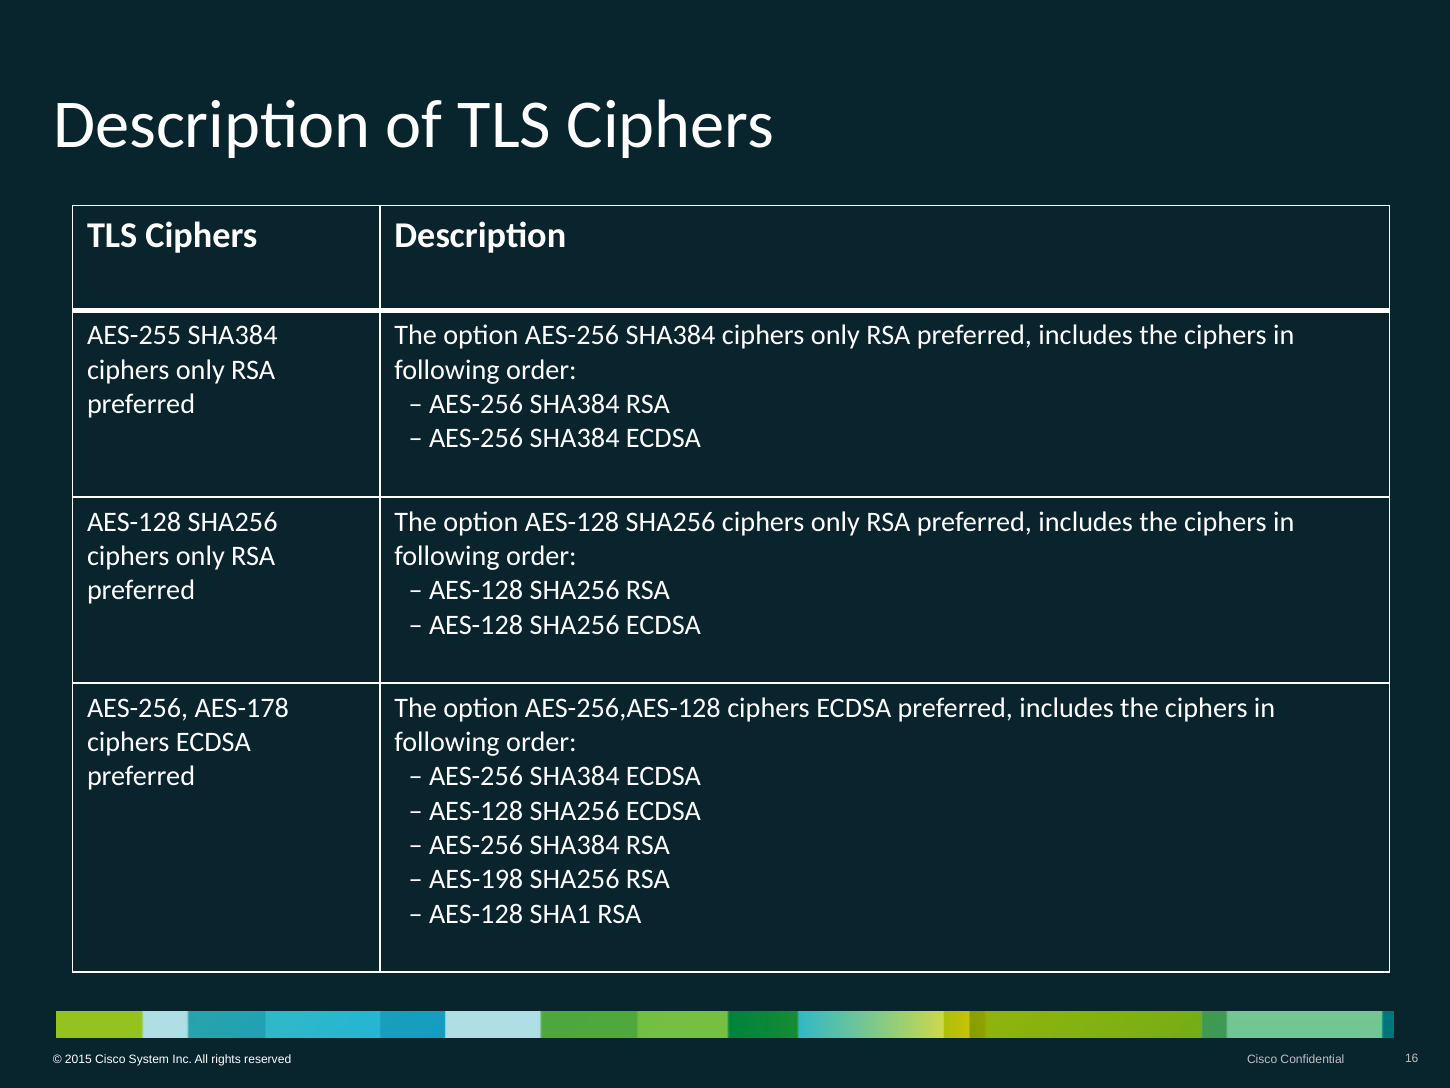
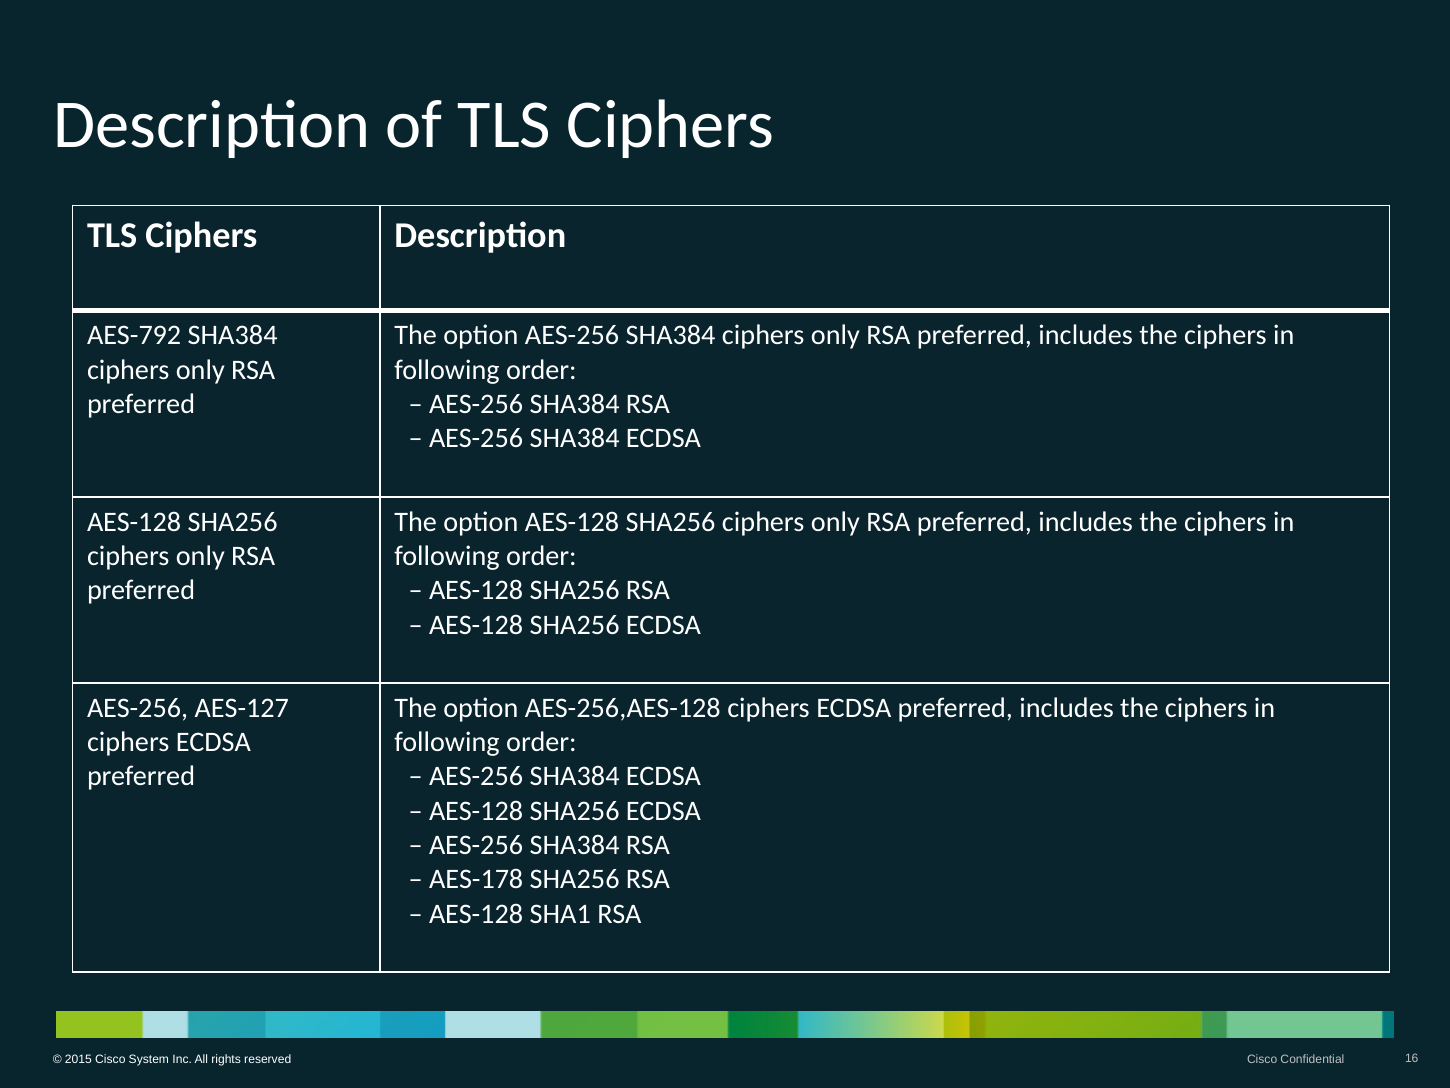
AES-255: AES-255 -> AES-792 (134, 335)
AES-178: AES-178 -> AES-127 (242, 708)
AES-198: AES-198 -> AES-178 (476, 879)
